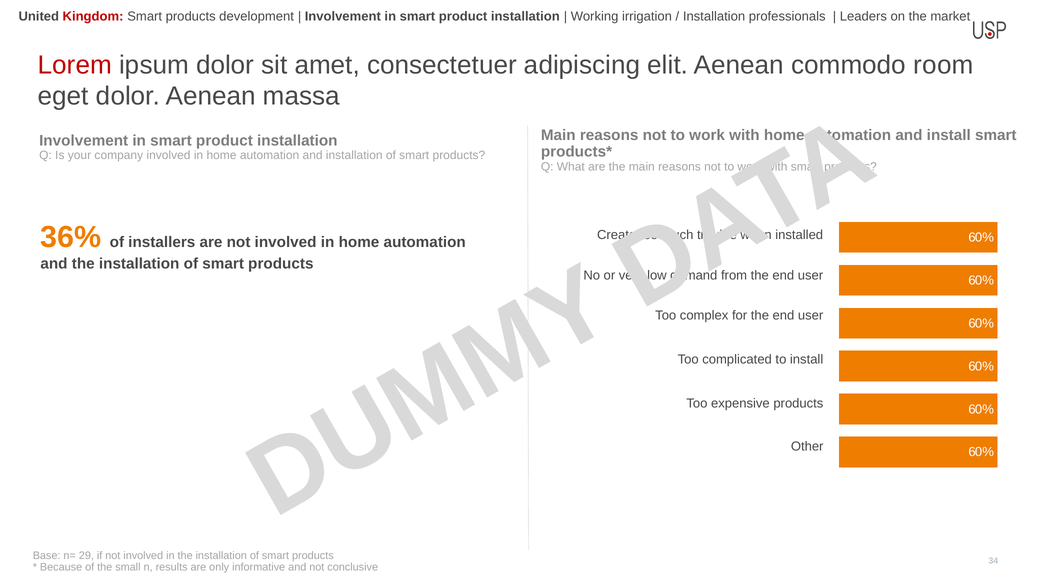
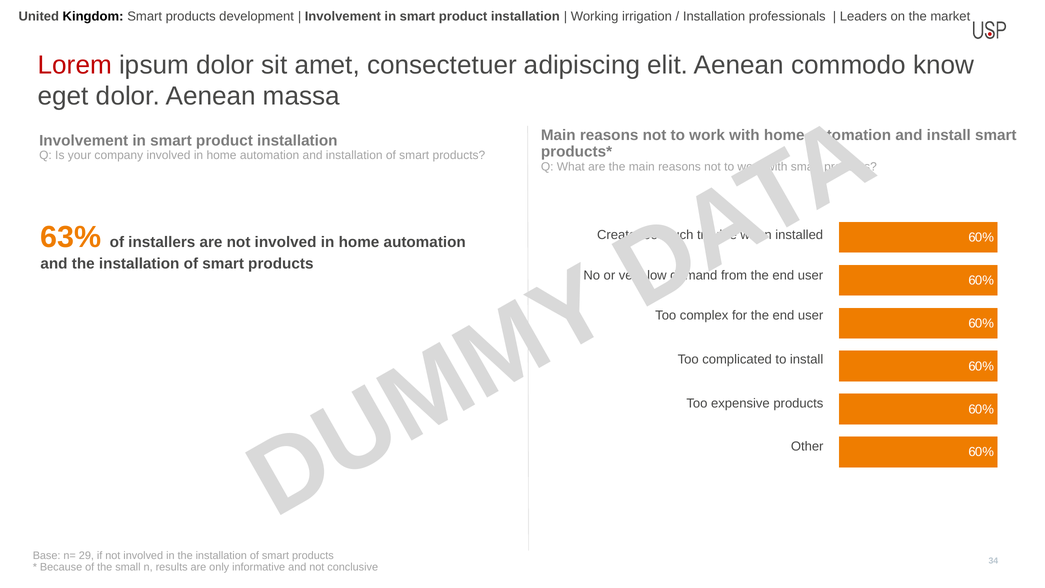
Kingdom colour: red -> black (93, 16)
room: room -> know (944, 65)
36%: 36% -> 63% (71, 237)
